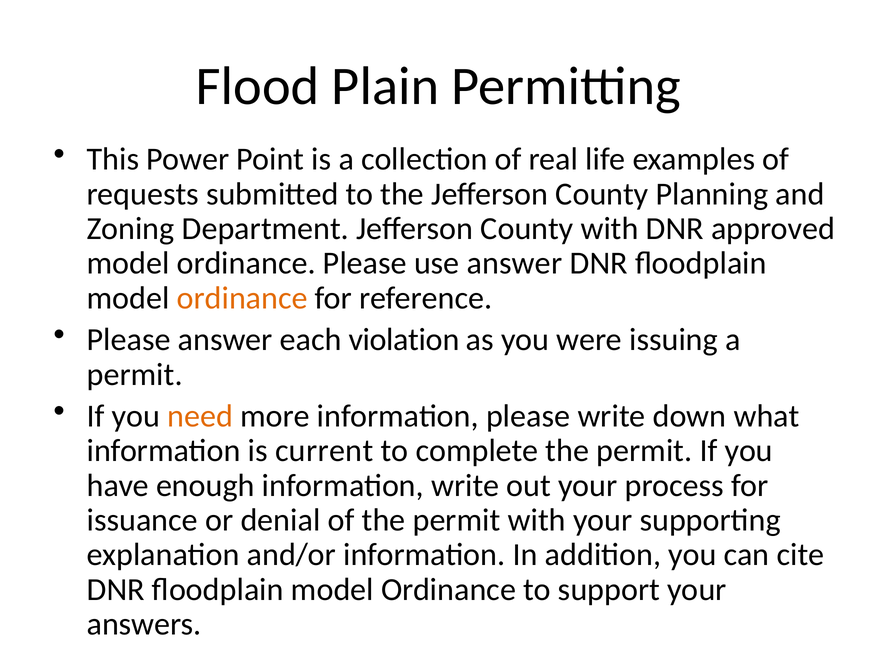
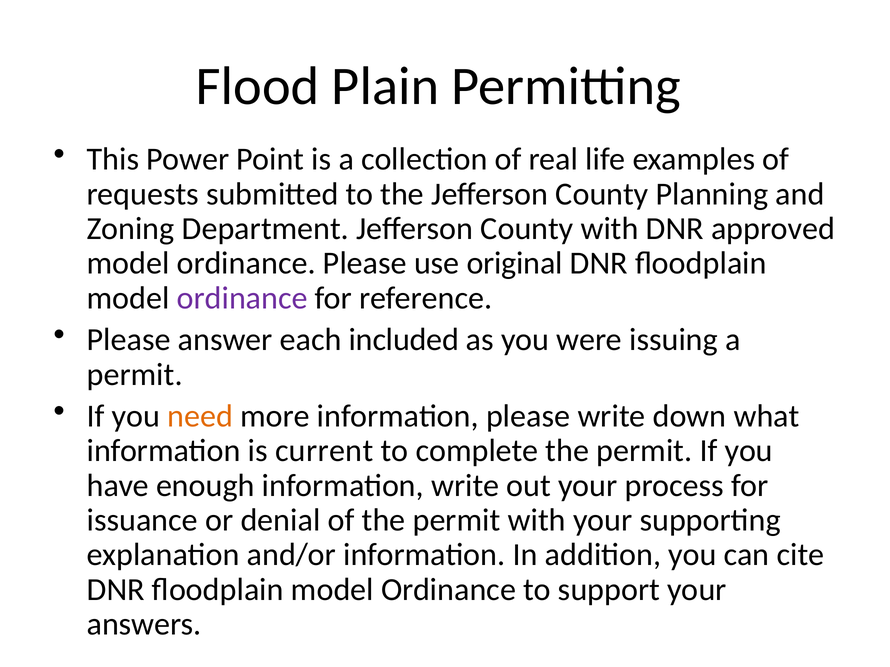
use answer: answer -> original (515, 264)
ordinance colour: orange -> purple (242, 298)
violation: violation -> included (404, 340)
